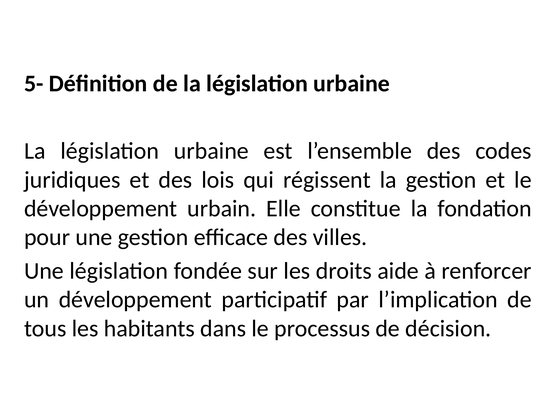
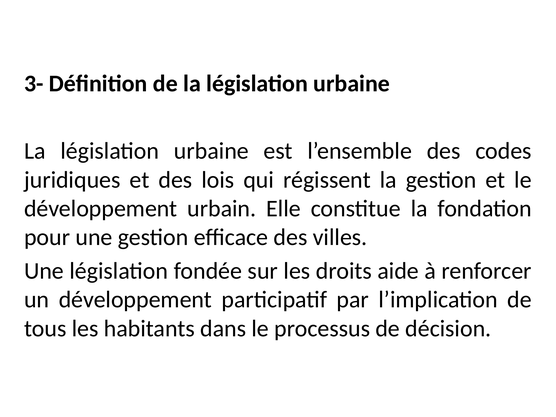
5-: 5- -> 3- (34, 84)
